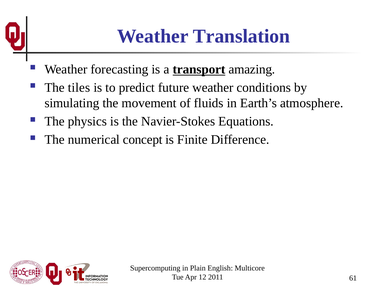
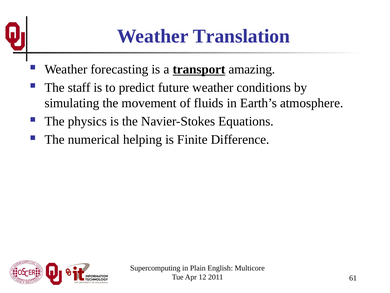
tiles: tiles -> staff (79, 87)
concept: concept -> helping (143, 139)
